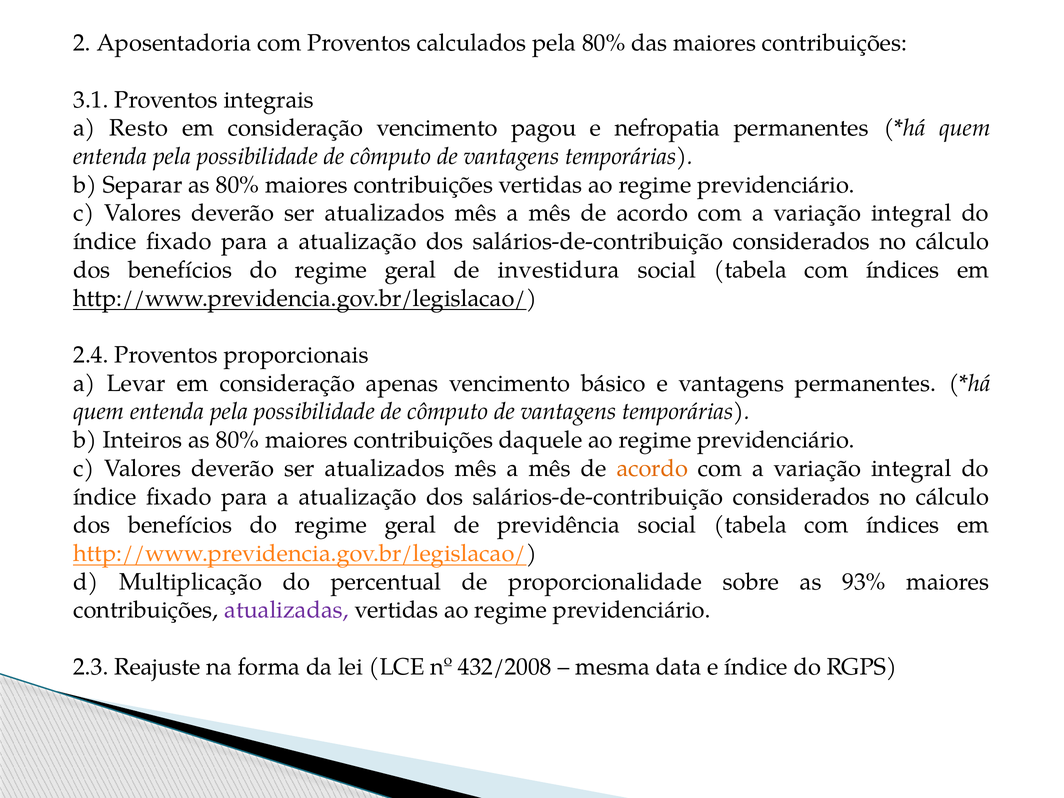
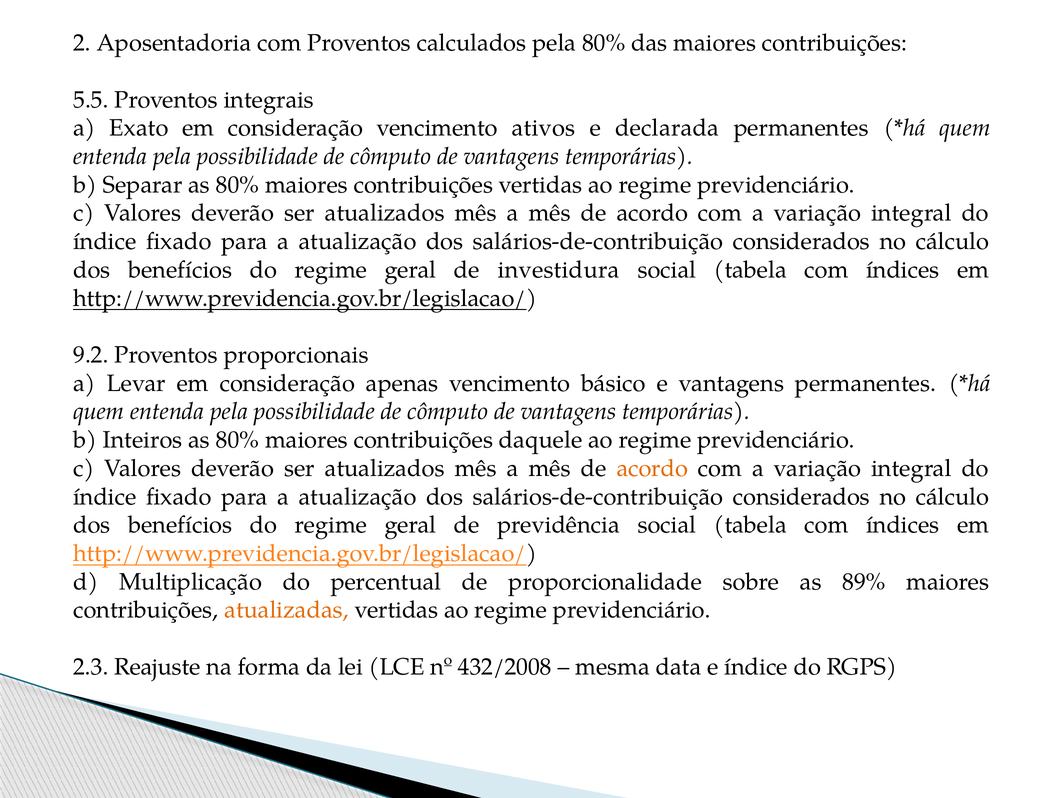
3.1: 3.1 -> 5.5 (91, 100)
Resto: Resto -> Exato (139, 128)
pagou: pagou -> ativos (543, 128)
nefropatia: nefropatia -> declarada (667, 128)
2.4: 2.4 -> 9.2 (91, 355)
93%: 93% -> 89% (864, 582)
atualizadas colour: purple -> orange (286, 610)
